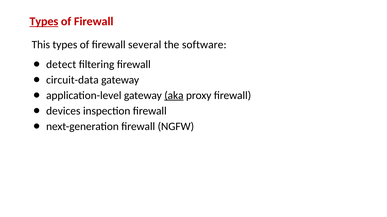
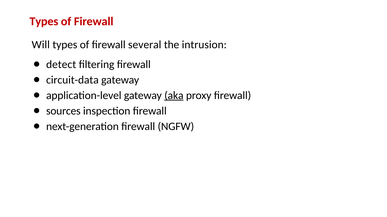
Types underline: present -> none (44, 21)
This: This -> Will (41, 45)
software: software -> intrusion (204, 45)
devices: devices -> sources (63, 111)
